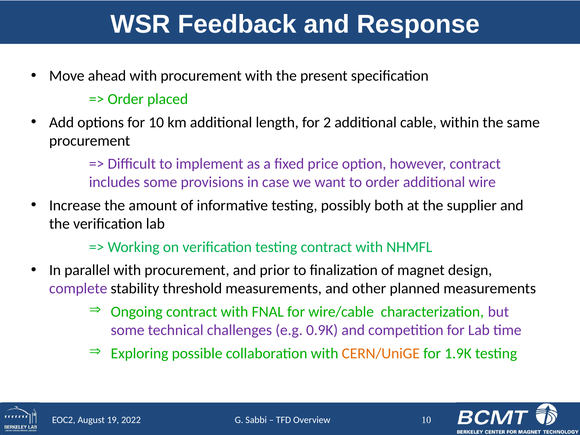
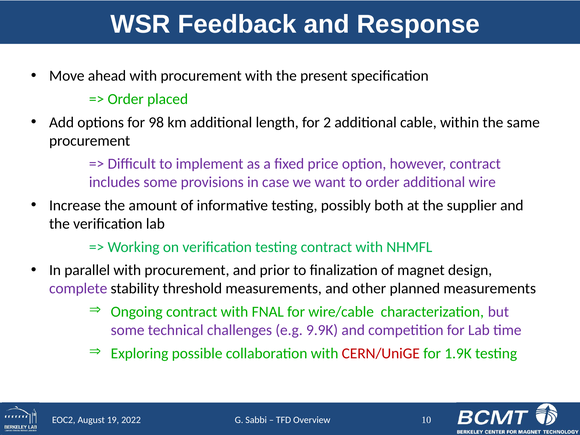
for 10: 10 -> 98 (156, 122)
0.9K: 0.9K -> 9.9K (322, 330)
CERN/UniGE colour: orange -> red (381, 353)
